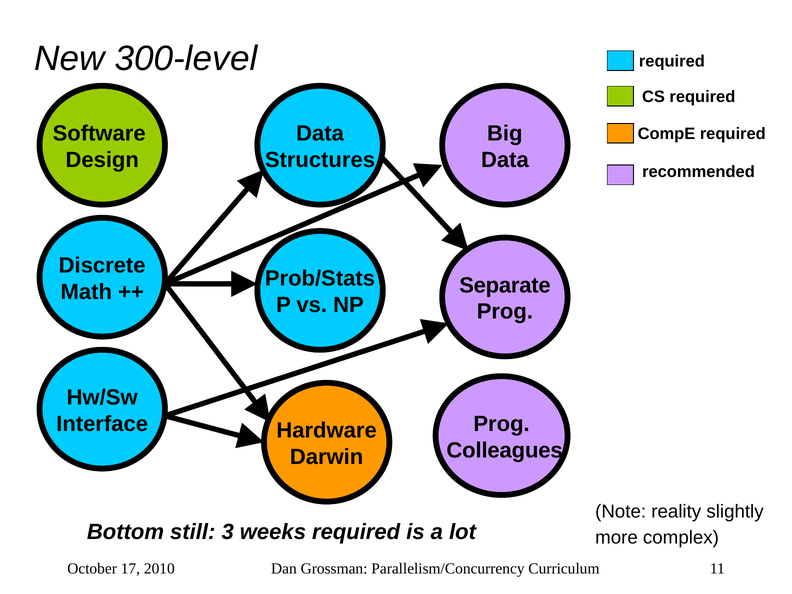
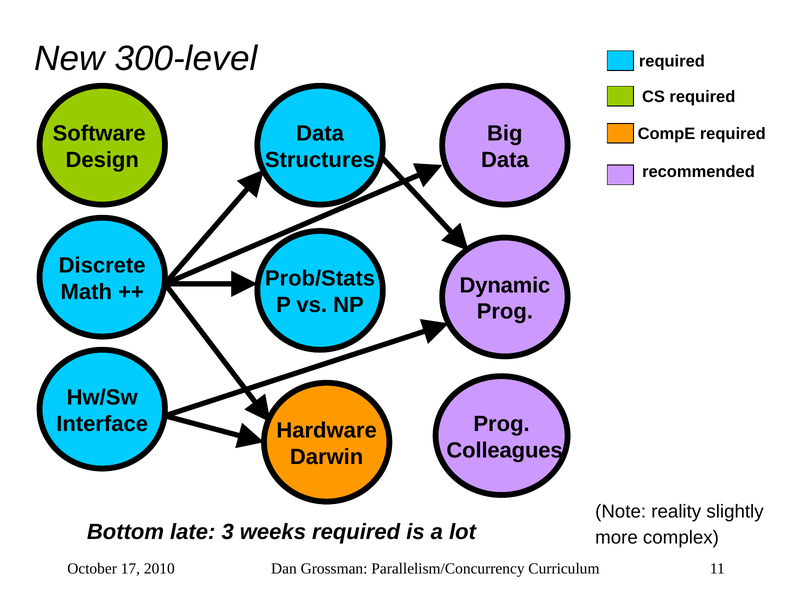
Separate: Separate -> Dynamic (505, 285)
still: still -> late (193, 532)
